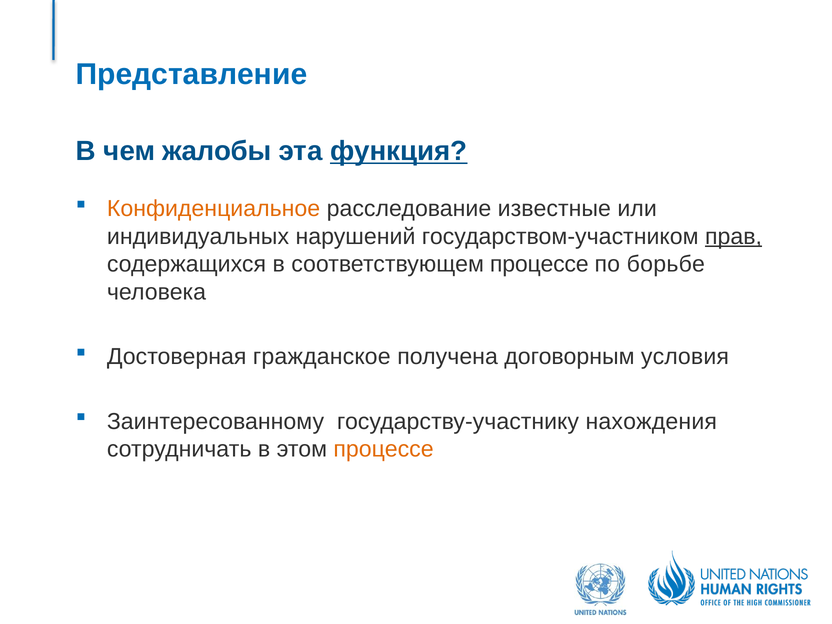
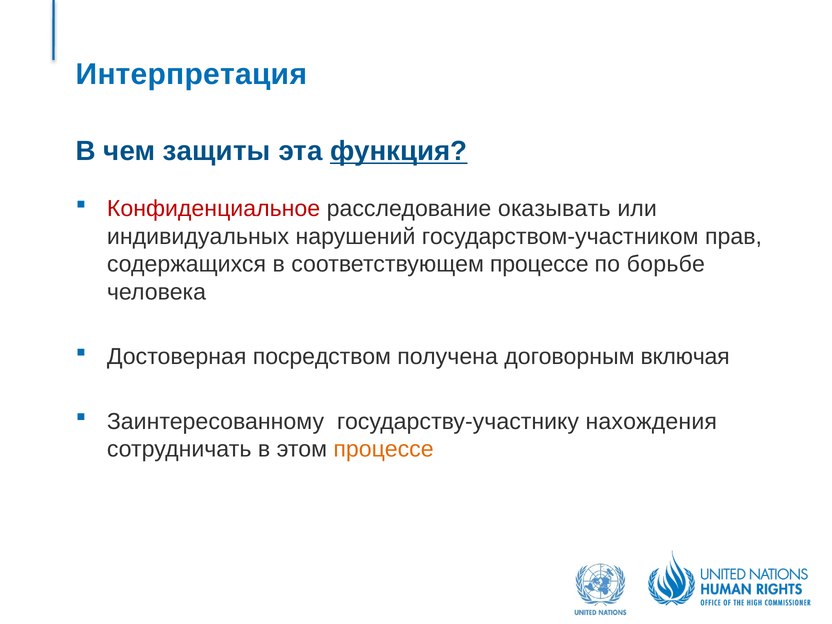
Представление: Представление -> Интерпретация (191, 74)
жалобы: жалобы -> защиты (217, 151)
Конфиденциальное colour: orange -> red (214, 209)
известные: известные -> оказывать (554, 209)
прав underline: present -> none (733, 236)
гражданское: гражданское -> посредством (322, 357)
условия: условия -> включая (685, 357)
